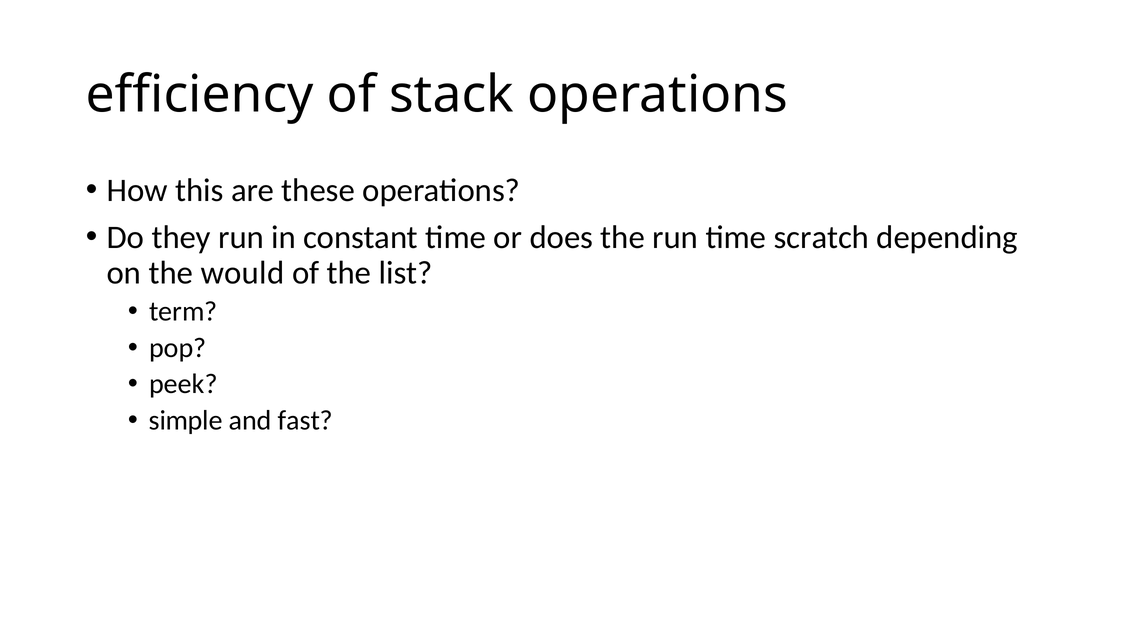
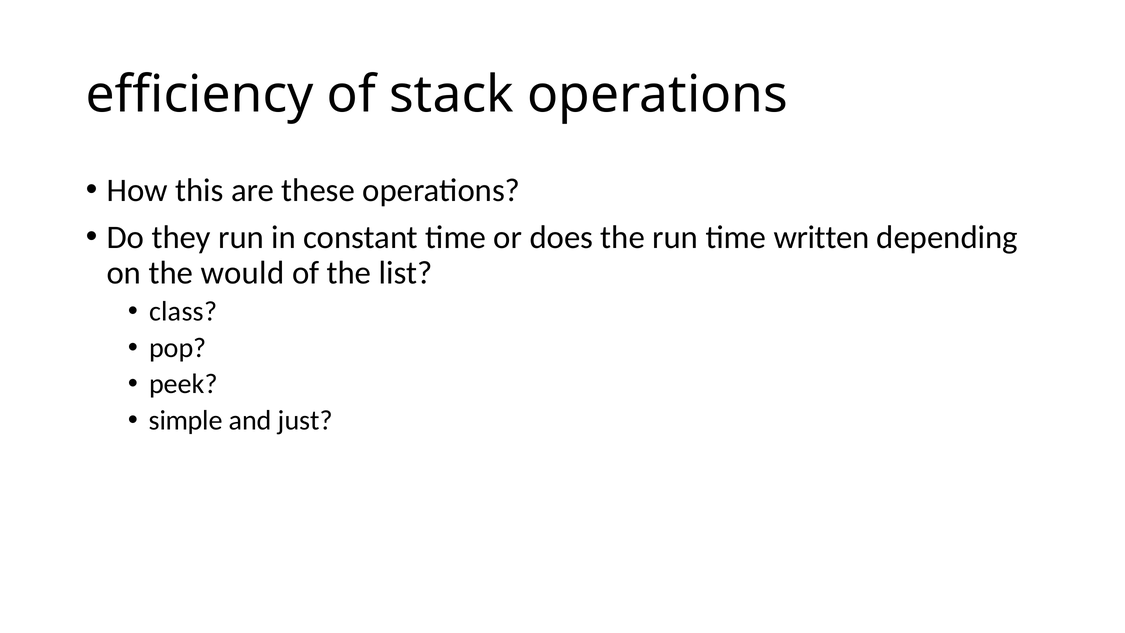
scratch: scratch -> written (822, 237)
term: term -> class (183, 312)
fast: fast -> just (305, 420)
